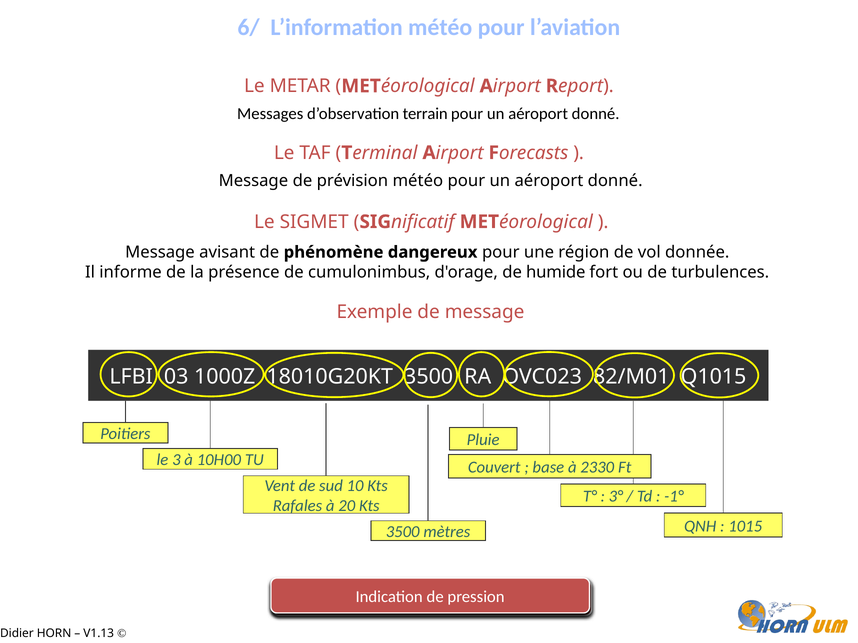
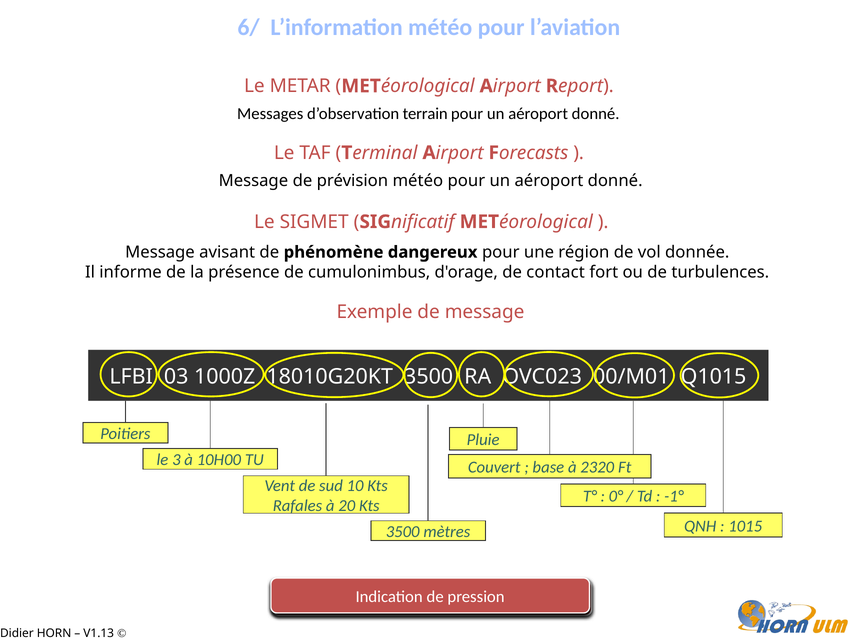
humide: humide -> contact (556, 272)
82/M01: 82/M01 -> 00/M01 (631, 377)
2330: 2330 -> 2320 (597, 468)
3°: 3° -> 0° (616, 497)
